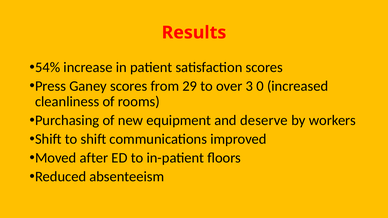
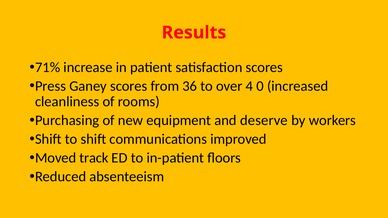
54%: 54% -> 71% (48, 67)
29: 29 -> 36 (190, 86)
3: 3 -> 4 (249, 86)
after: after -> track (94, 158)
